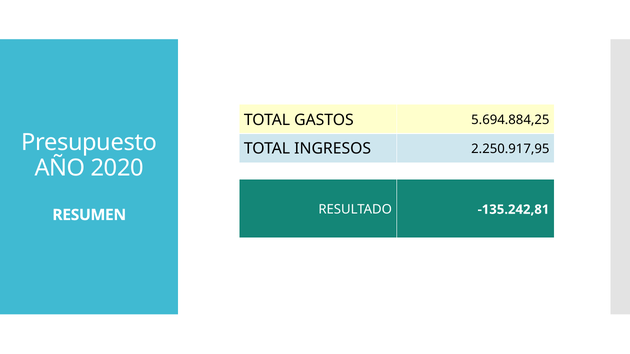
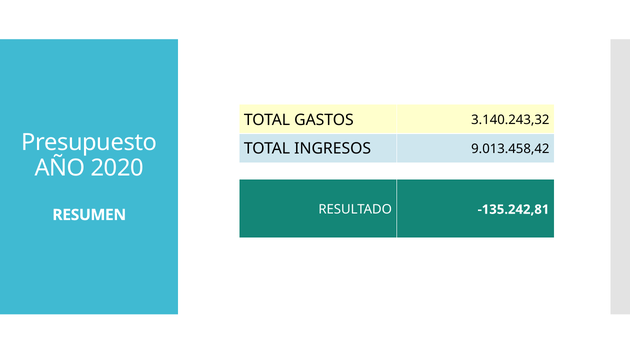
5.694.884,25: 5.694.884,25 -> 3.140.243,32 (510, 120)
2.250.917,95: 2.250.917,95 -> 9.013.458,42 (510, 149)
